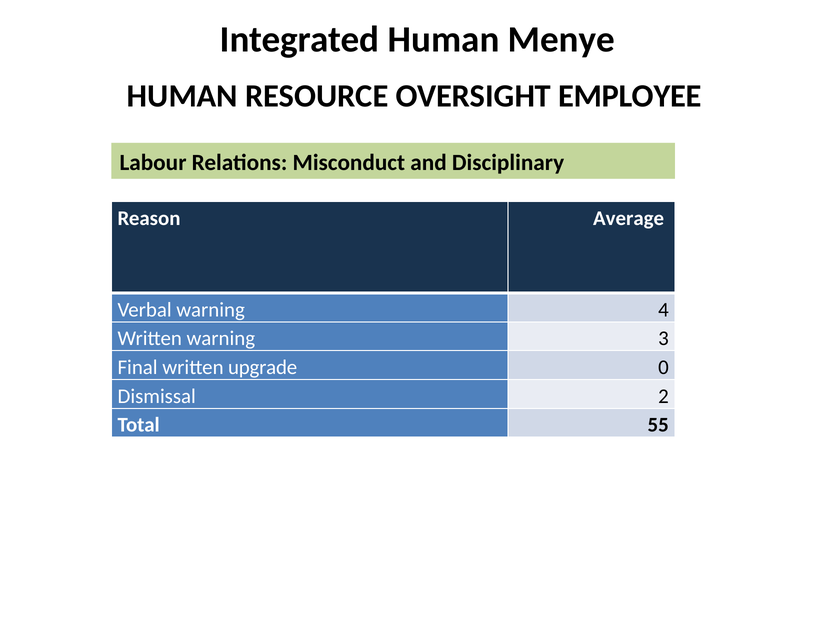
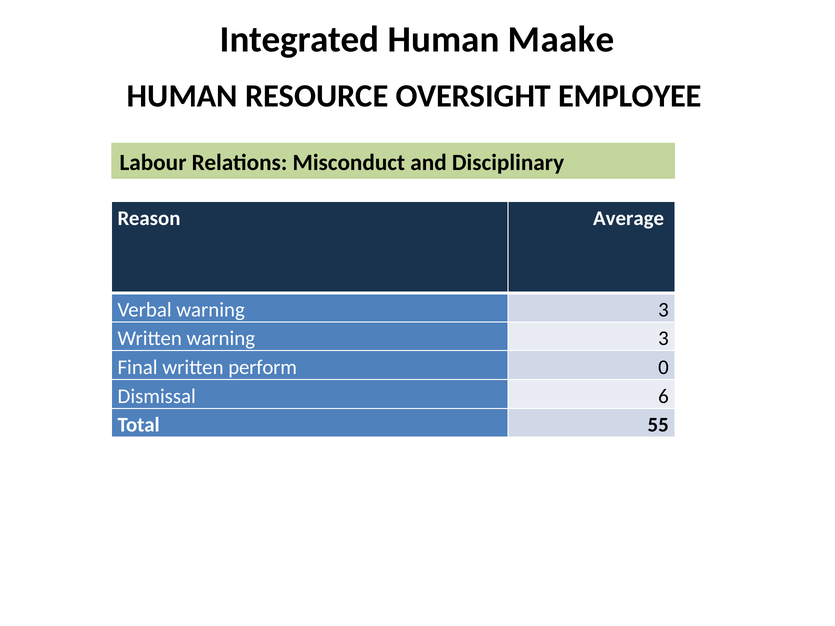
Menye: Menye -> Maake (561, 40)
Verbal warning 4: 4 -> 3 (663, 310)
upgrade: upgrade -> perform (263, 368)
2: 2 -> 6 (663, 396)
